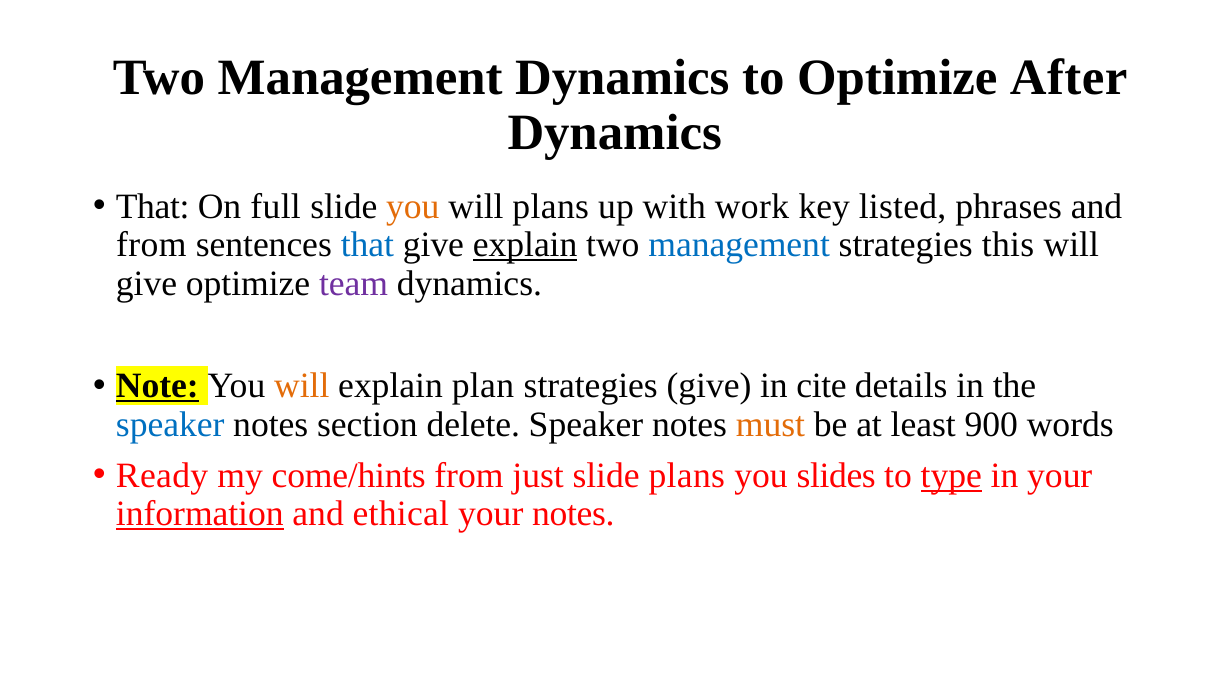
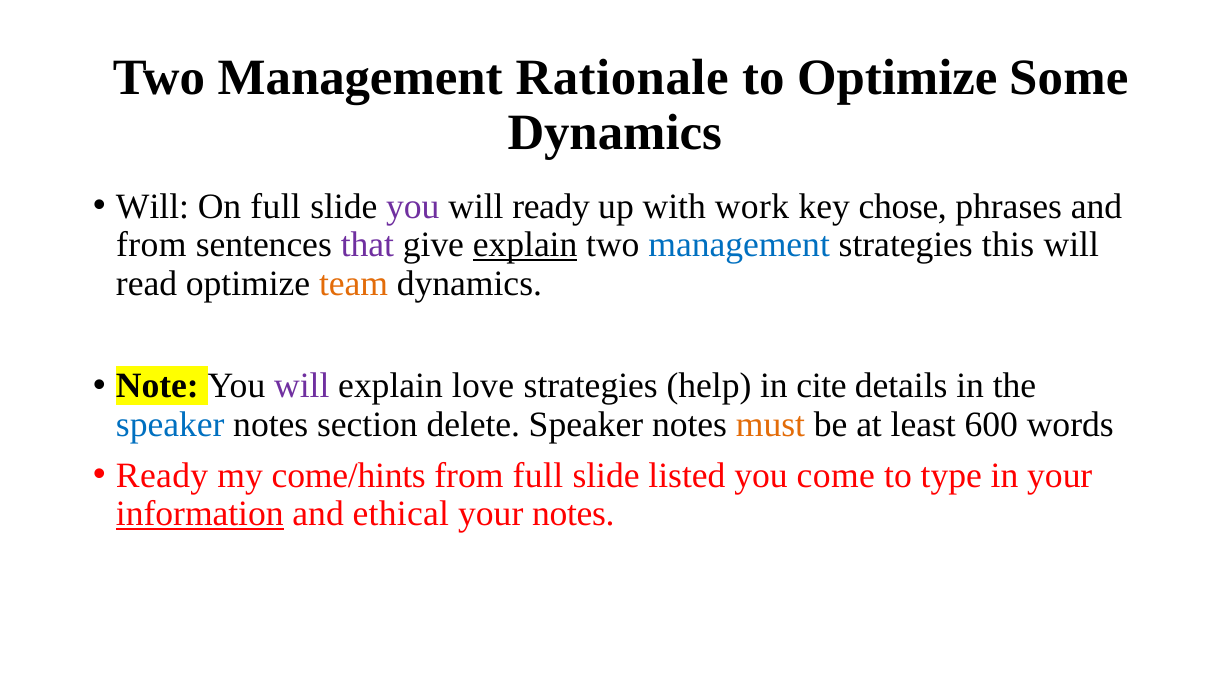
Management Dynamics: Dynamics -> Rationale (622, 77)
After: After -> Some (1069, 77)
That: That -> Will (152, 206)
you colour: orange -> purple (413, 206)
will plans: plans -> ready (551, 206)
listed: listed -> chose (903, 206)
that colour: blue -> purple (367, 245)
give: give -> read (147, 283)
team colour: purple -> orange (354, 283)
Note underline: present -> none (157, 386)
will colour: orange -> purple (302, 386)
plan: plan -> love (483, 386)
strategies give: give -> help (709, 386)
900: 900 -> 600 (991, 424)
from just: just -> full (538, 475)
slide plans: plans -> listed (687, 475)
slides: slides -> come (836, 475)
type underline: present -> none (951, 475)
